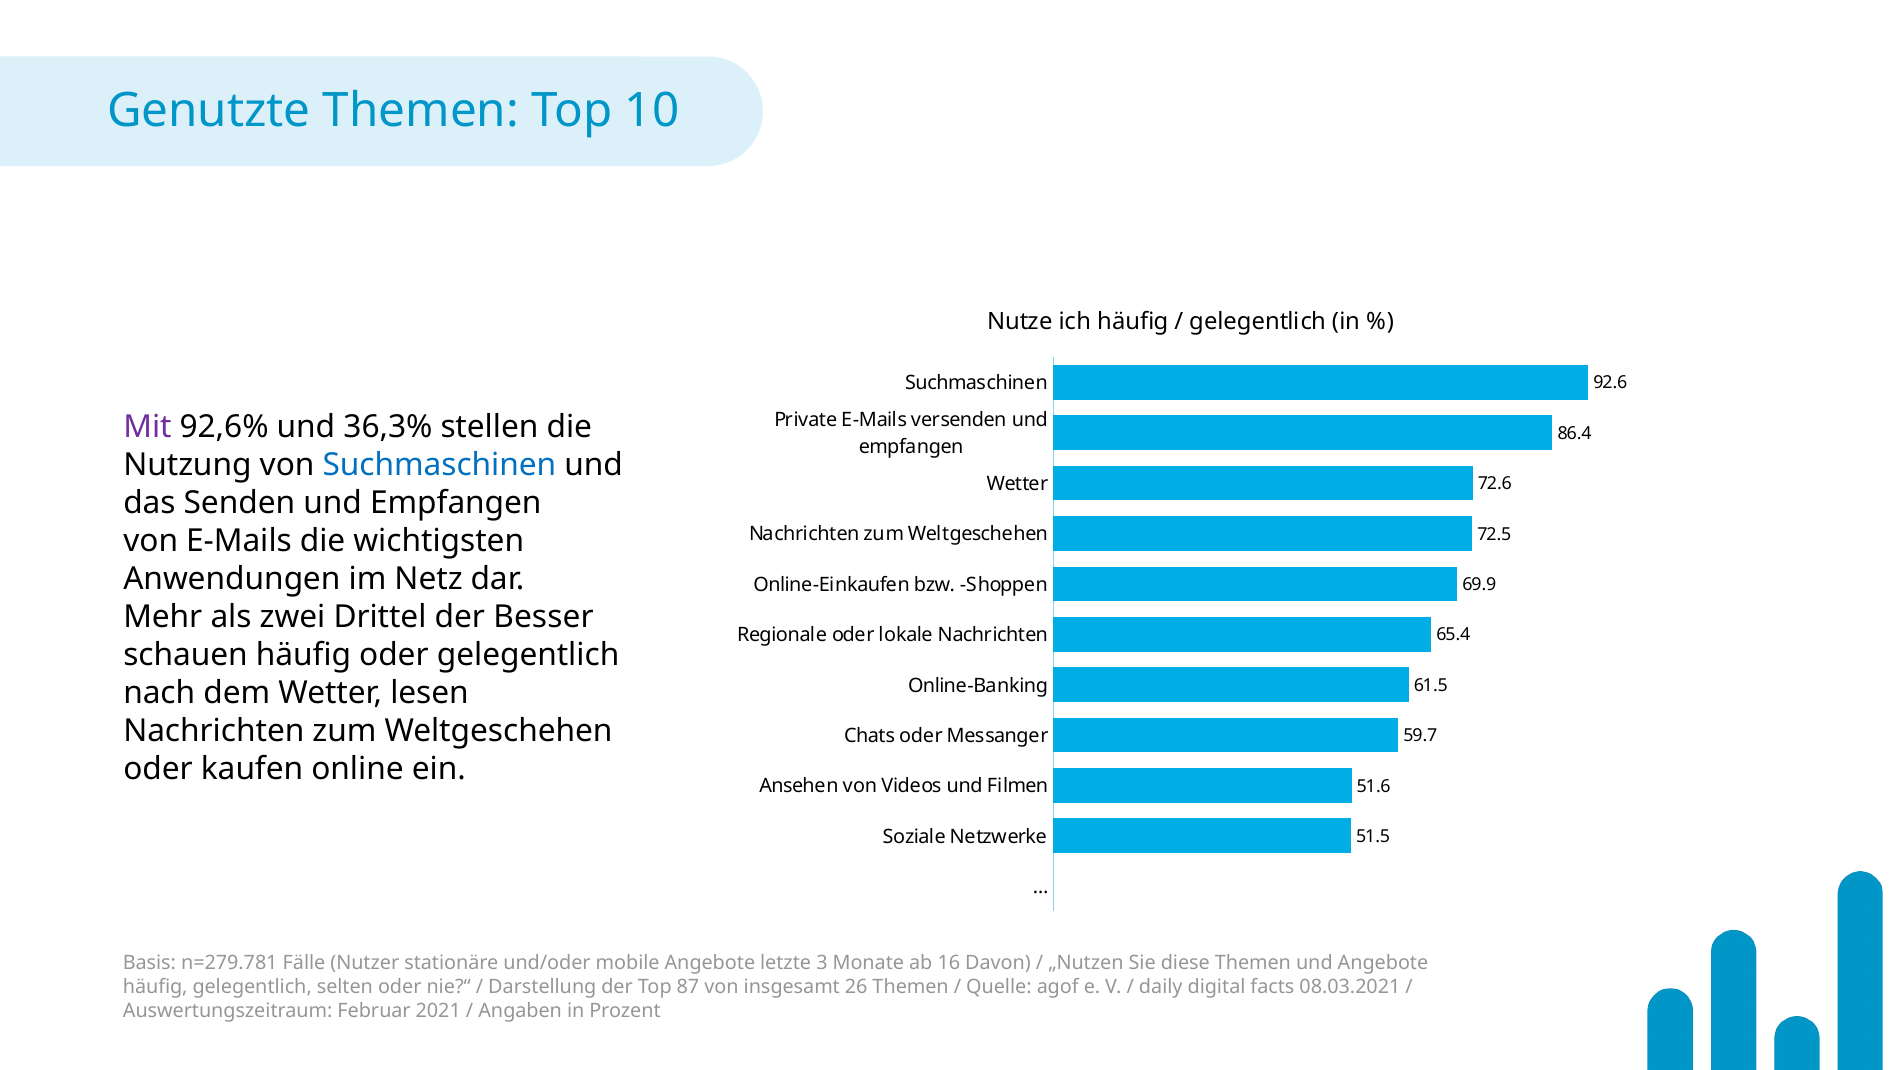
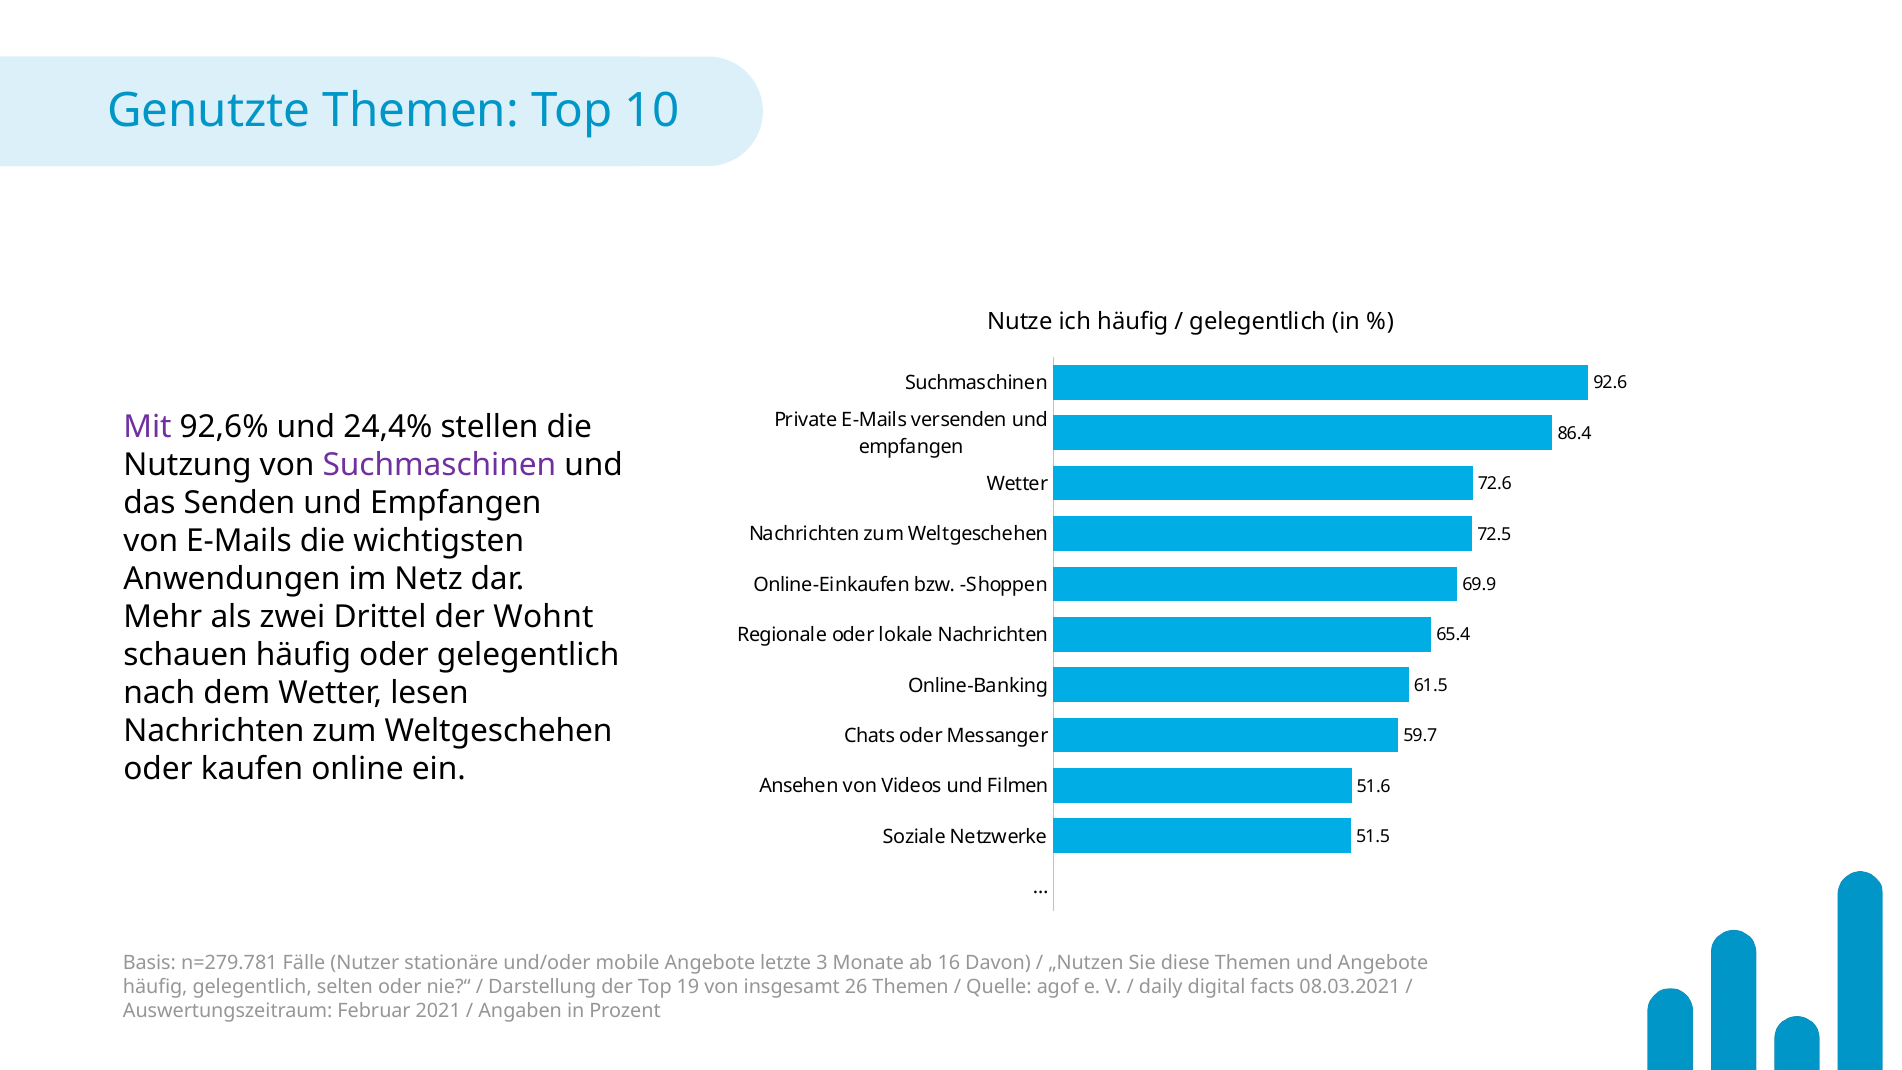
36,3%: 36,3% -> 24,4% (388, 427)
Suchmaschinen colour: blue -> purple (439, 465)
Besser: Besser -> Wohnt (543, 617)
87: 87 -> 19 (688, 987)
